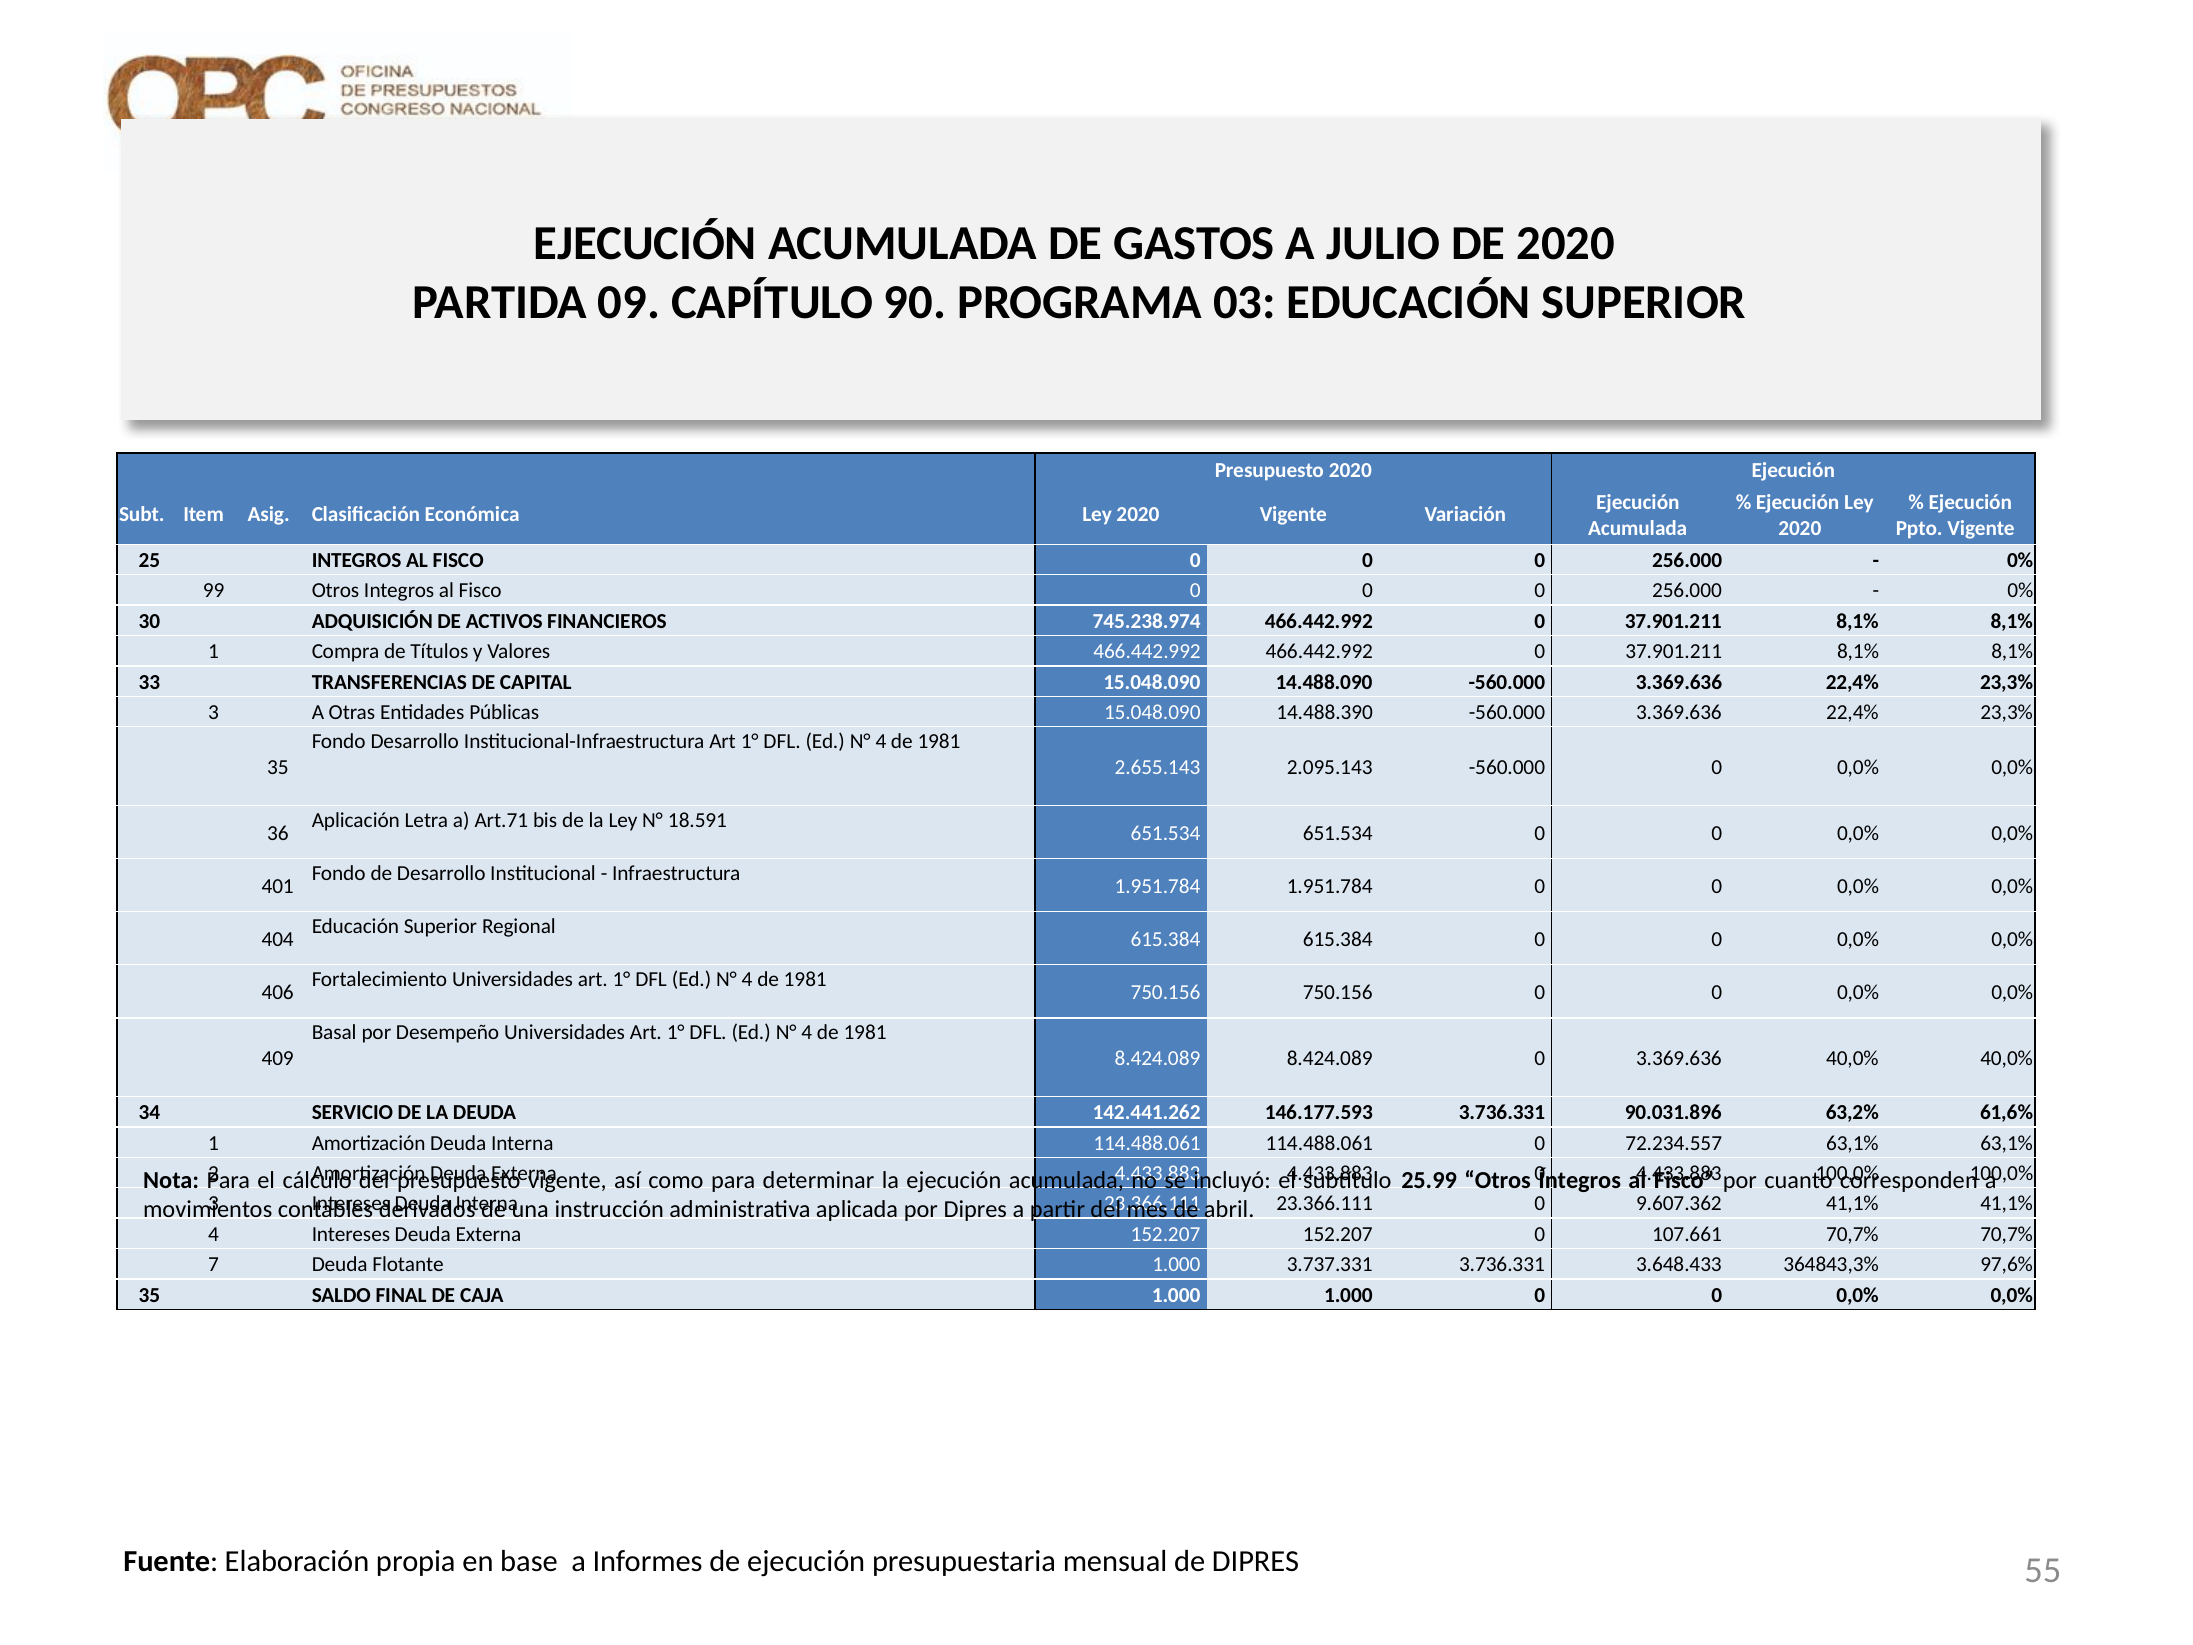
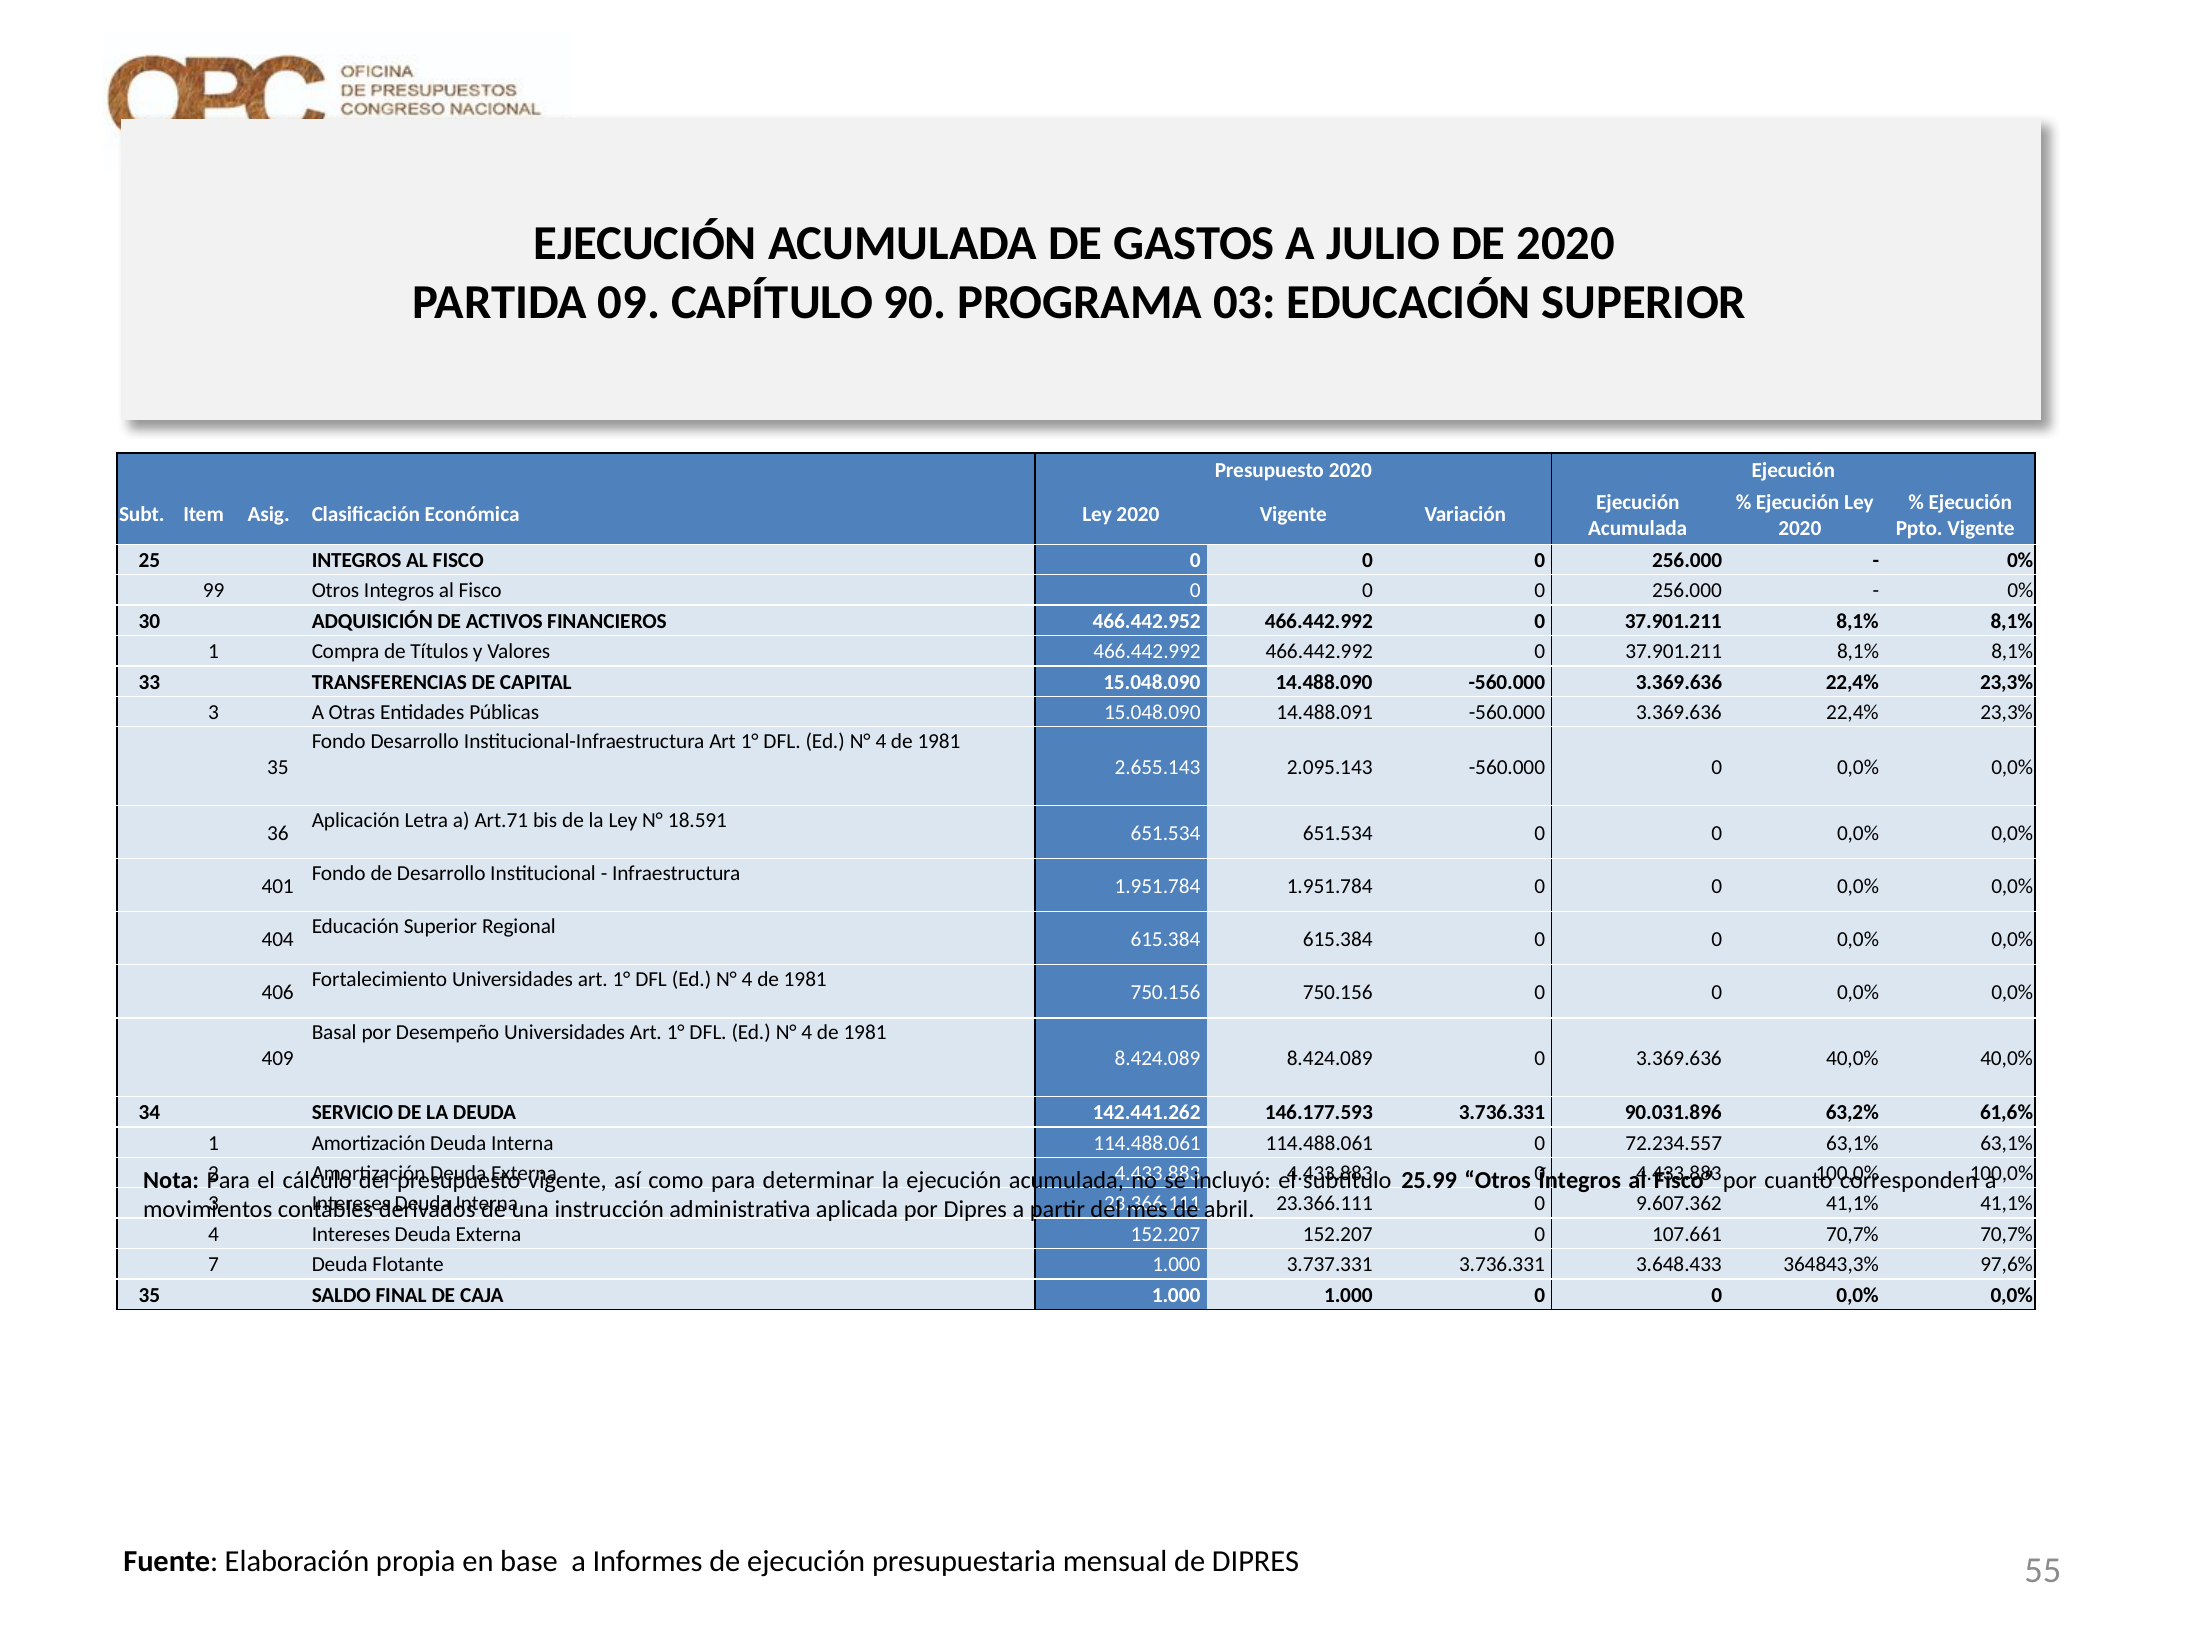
745.238.974: 745.238.974 -> 466.442.952 (1147, 621)
14.488.390: 14.488.390 -> 14.488.091 (1325, 712)
